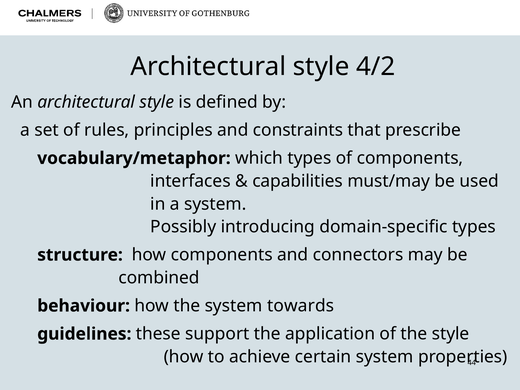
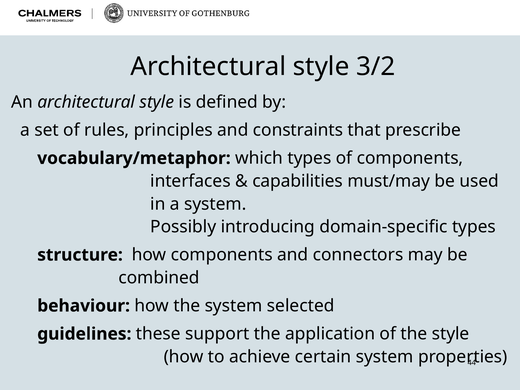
4/2: 4/2 -> 3/2 (376, 67)
towards: towards -> selected (301, 306)
